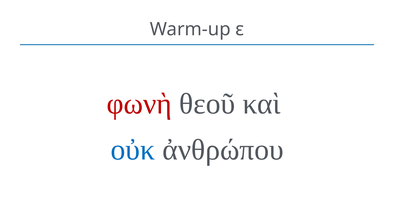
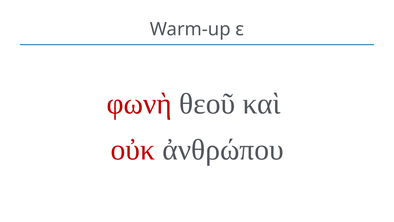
οὐκ colour: blue -> red (133, 150)
